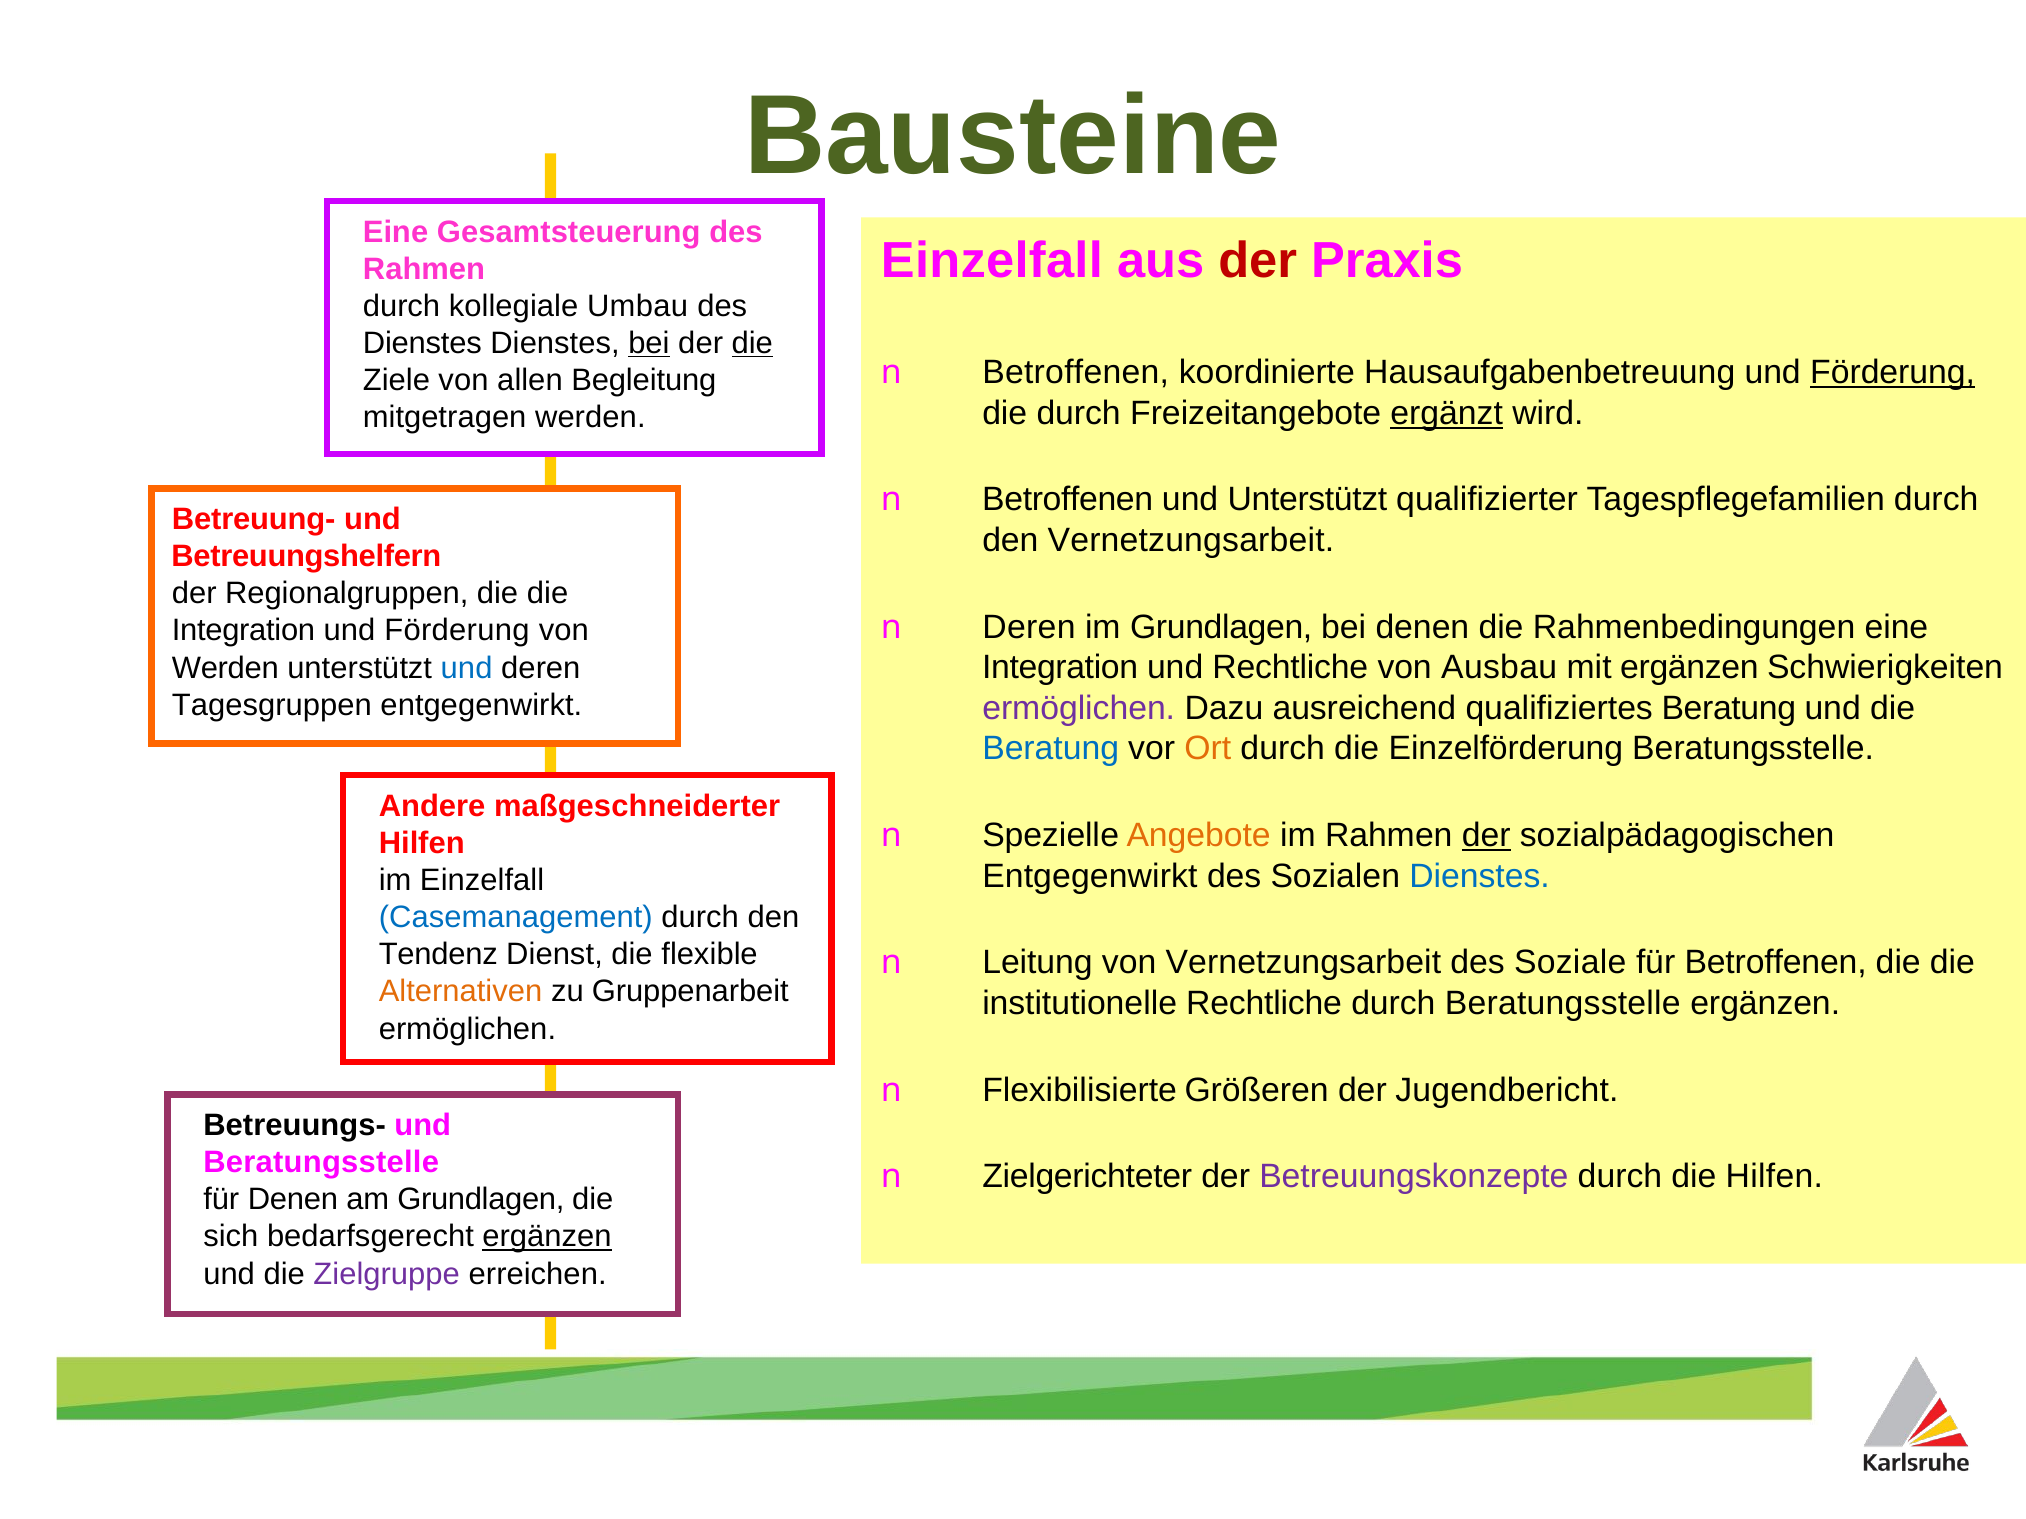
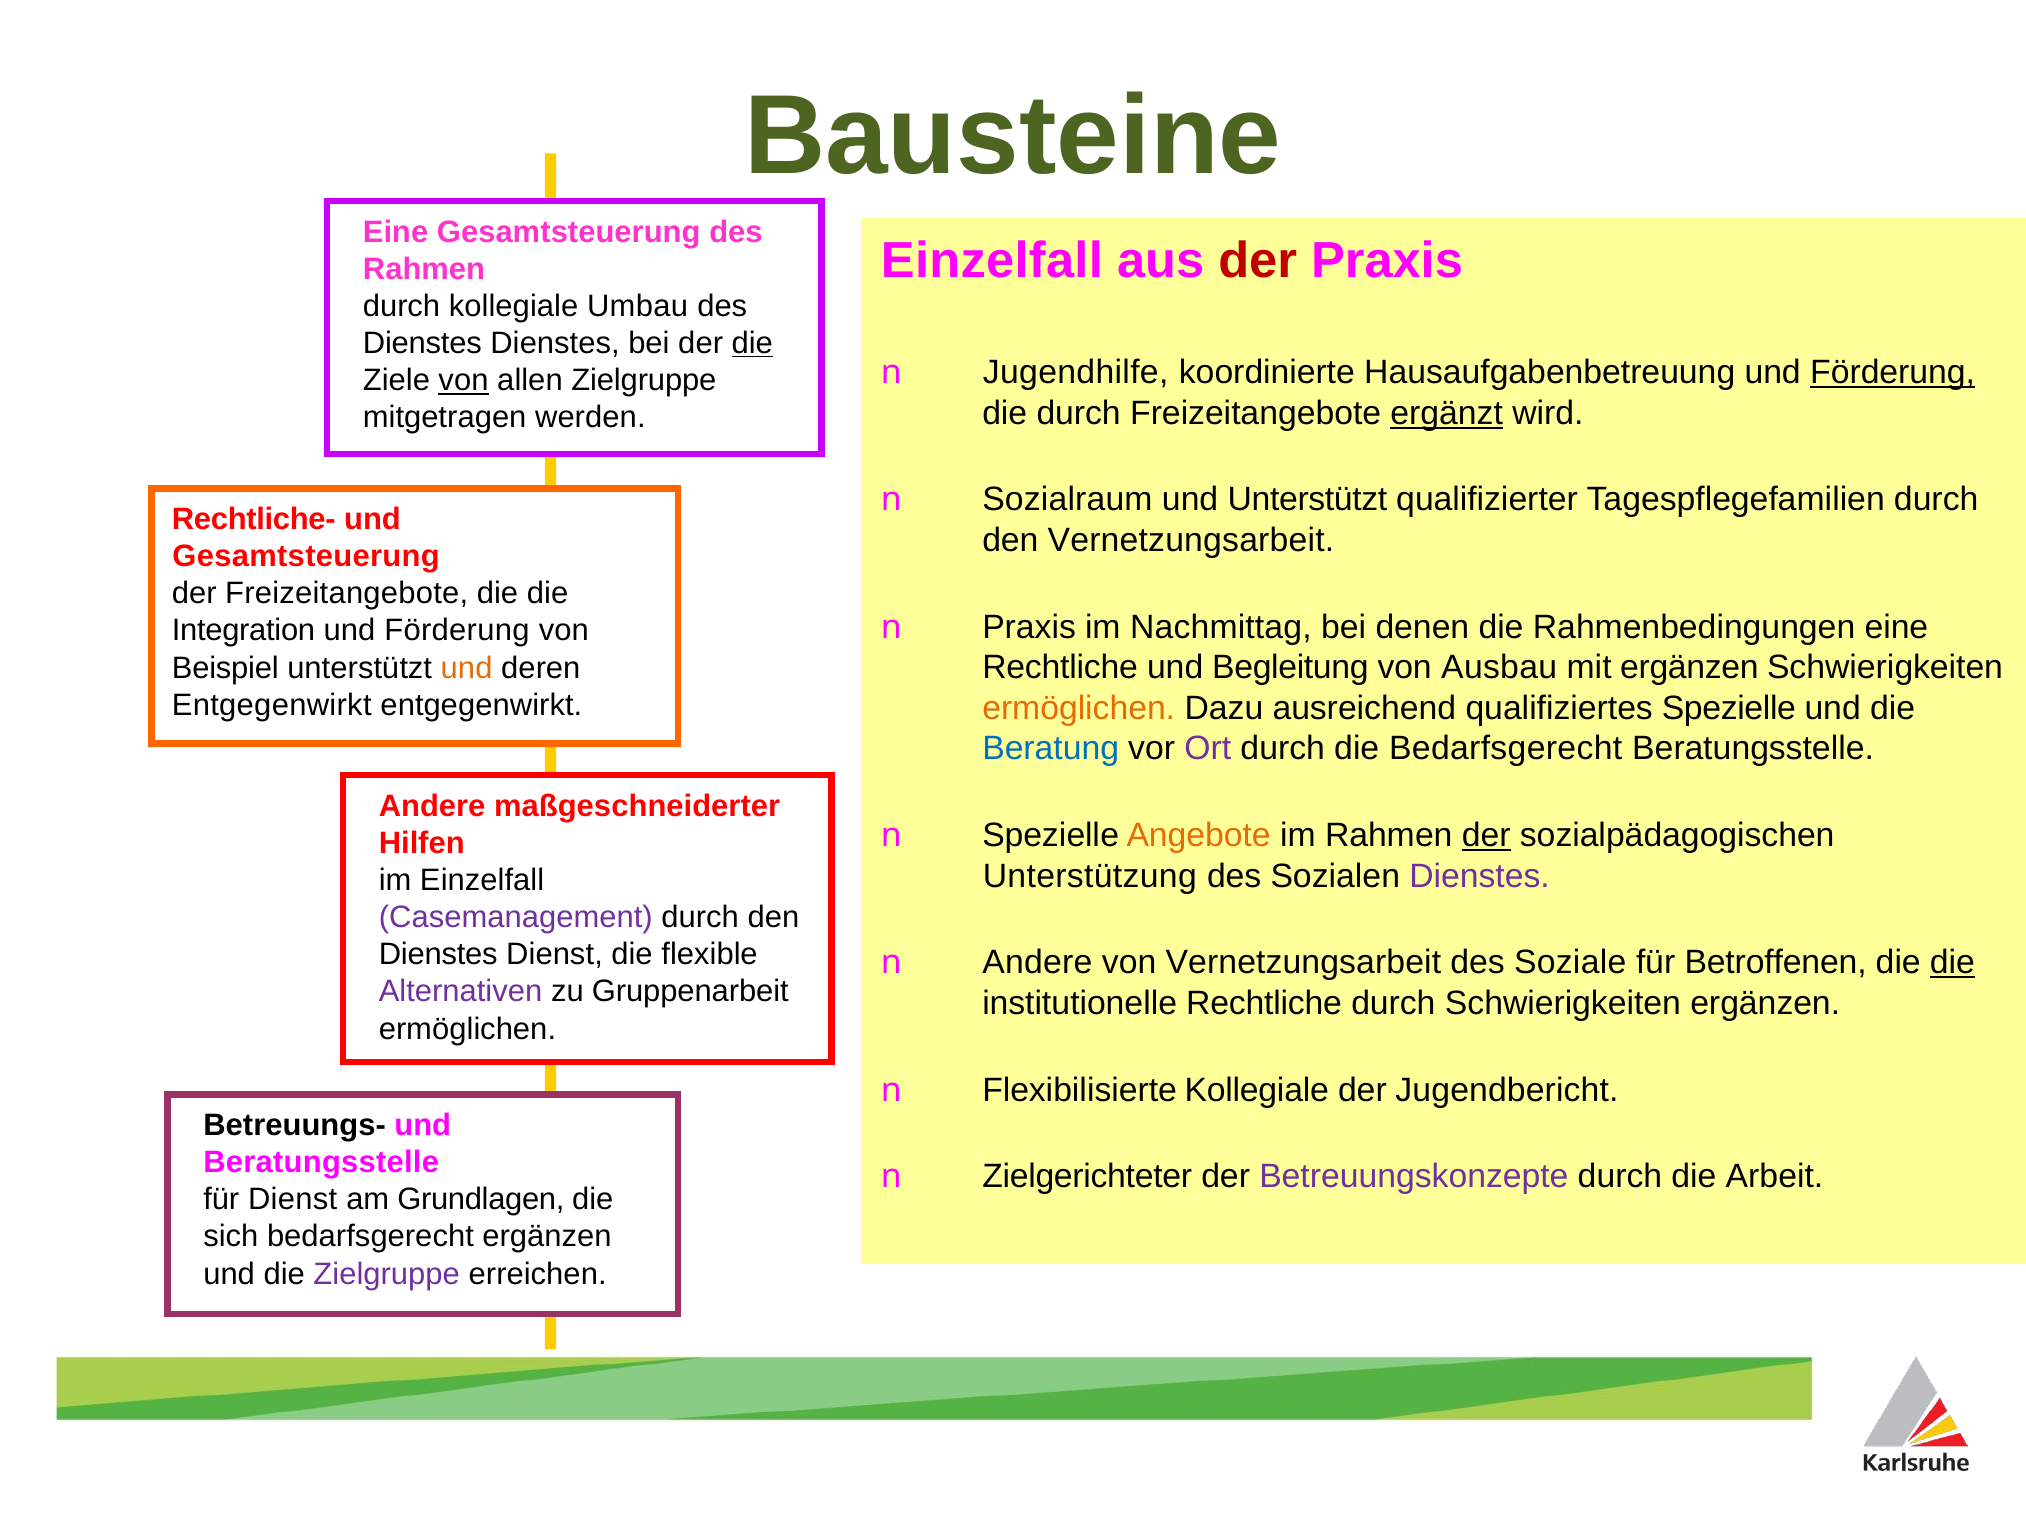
bei underline: present -> none (649, 343)
Betroffenen: Betroffenen -> Jugendhilfe (1076, 373)
von underline: none -> present (464, 381)
allen Begleitung: Begleitung -> Zielgruppe (644, 381)
Betroffenen: Betroffenen -> Sozialraum (1067, 500)
Betreuung-: Betreuung- -> Rechtliche- (254, 519)
Betreuungshelfern: Betreuungshelfern -> Gesamtsteuerung (306, 557)
der Regionalgruppen: Regionalgruppen -> Freizeitangebote (347, 594)
n Deren: Deren -> Praxis (1029, 627)
im Grundlagen: Grundlagen -> Nachmittag (1221, 627)
Integration: Integration -> Rechtliche (1060, 668)
und Rechtliche: Rechtliche -> Begleitung (1290, 668)
Werden: Werden -> Beispiel (225, 668)
und colour: blue -> orange (467, 668)
Tagesgruppen: Tagesgruppen -> Entgegenwirkt (272, 705)
ermöglichen colour: purple -> orange (1079, 708)
qualifiziertes Beratung: Beratung -> Spezielle (1729, 708)
Ort colour: orange -> purple (1208, 749)
die Einzelförderung: Einzelförderung -> Bedarfsgerecht (1506, 749)
Entgegenwirkt: Entgegenwirkt -> Unterstützung (1090, 876)
Dienstes colour: blue -> purple (1480, 876)
Casemanagement colour: blue -> purple (516, 918)
Tendenz: Tendenz -> Dienstes (438, 955)
n Leitung: Leitung -> Andere (1037, 963)
die underline: none -> present (1952, 963)
Alternativen colour: orange -> purple (461, 992)
durch Beratungsstelle: Beratungsstelle -> Schwierigkeiten (1563, 1003)
Flexibilisierte Größeren: Größeren -> Kollegiale (1257, 1090)
die Hilfen: Hilfen -> Arbeit (1774, 1177)
für Denen: Denen -> Dienst (293, 1200)
ergänzen underline: present -> none (547, 1237)
